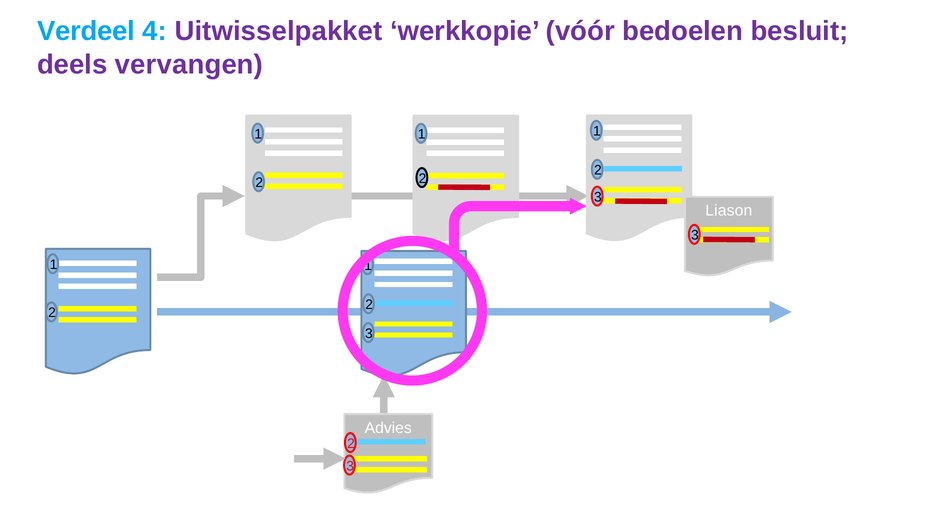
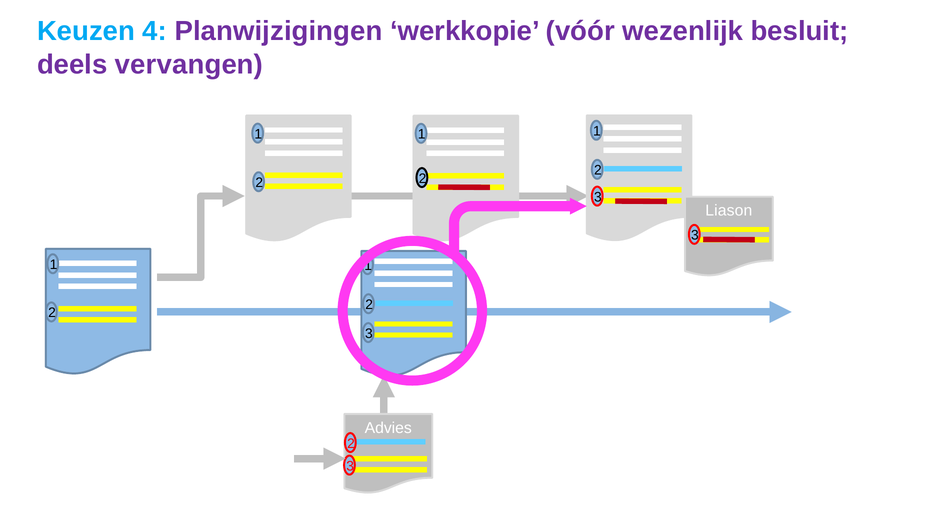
Verdeel: Verdeel -> Keuzen (86, 31)
Uitwisselpakket: Uitwisselpakket -> Planwijzigingen (279, 31)
bedoelen: bedoelen -> wezenlijk (683, 31)
